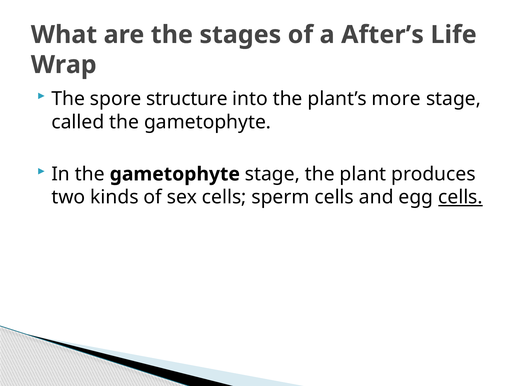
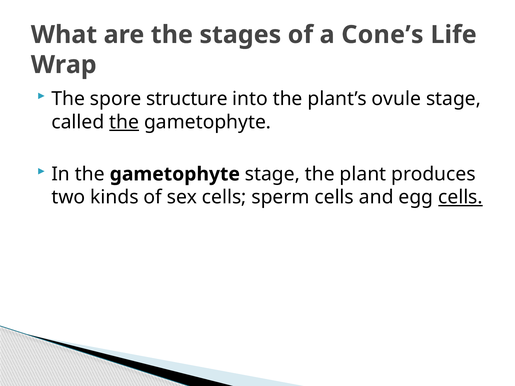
After’s: After’s -> Cone’s (382, 35)
more: more -> ovule (396, 99)
the underline: none -> present (124, 122)
